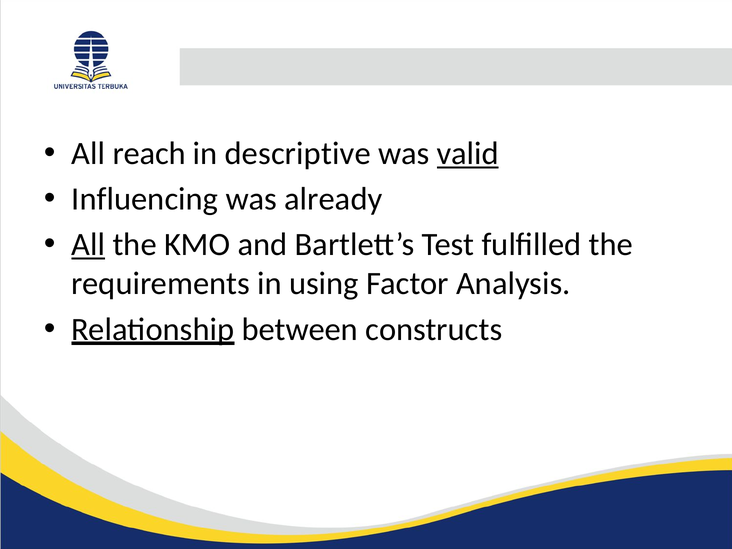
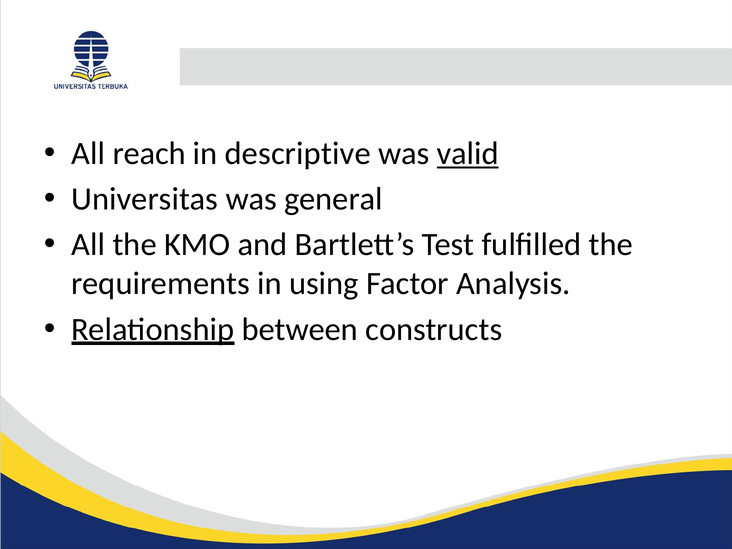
Influencing: Influencing -> Universitas (145, 199)
already: already -> general (333, 199)
All underline: present -> none (88, 245)
